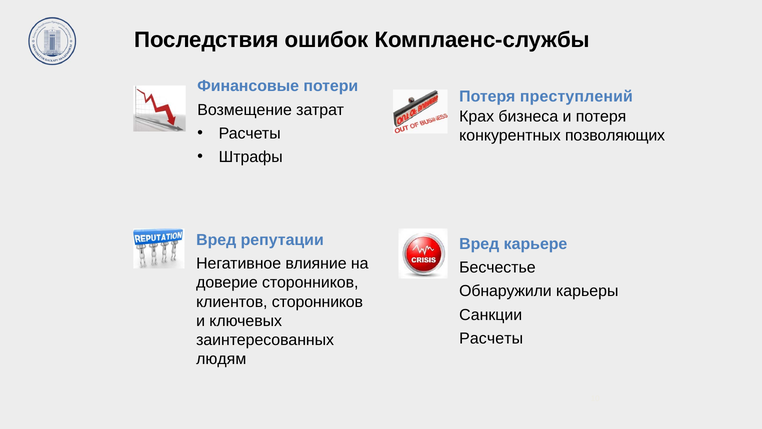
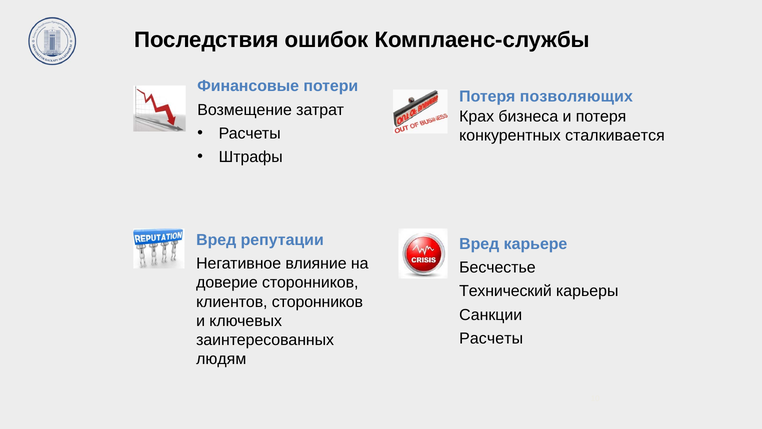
преступлений: преступлений -> позволяющих (576, 96)
позволяющих: позволяющих -> сталкивается (615, 135)
Обнаружили: Обнаружили -> Технический (505, 291)
